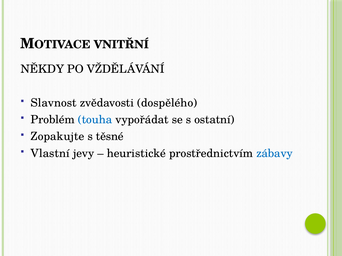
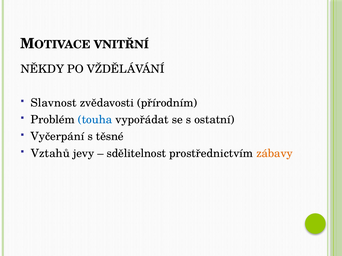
dospělého: dospělého -> přírodním (167, 103)
Zopakujte: Zopakujte -> Vyčerpání (58, 137)
Vlastní: Vlastní -> Vztahů (50, 154)
heuristické: heuristické -> sdělitelnost (136, 154)
zábavy colour: blue -> orange (274, 154)
